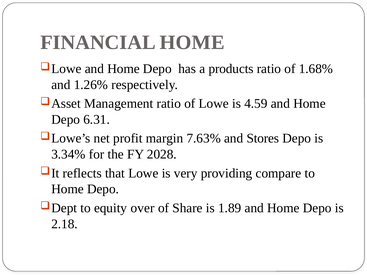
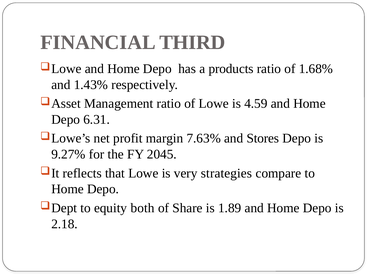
FINANCIAL HOME: HOME -> THIRD (192, 42)
1.26%: 1.26% -> 1.43% (91, 85)
3.34%: 3.34% -> 9.27% (68, 154)
2028: 2028 -> 2045 (162, 154)
providing: providing -> strategies (227, 173)
over: over -> both (143, 208)
